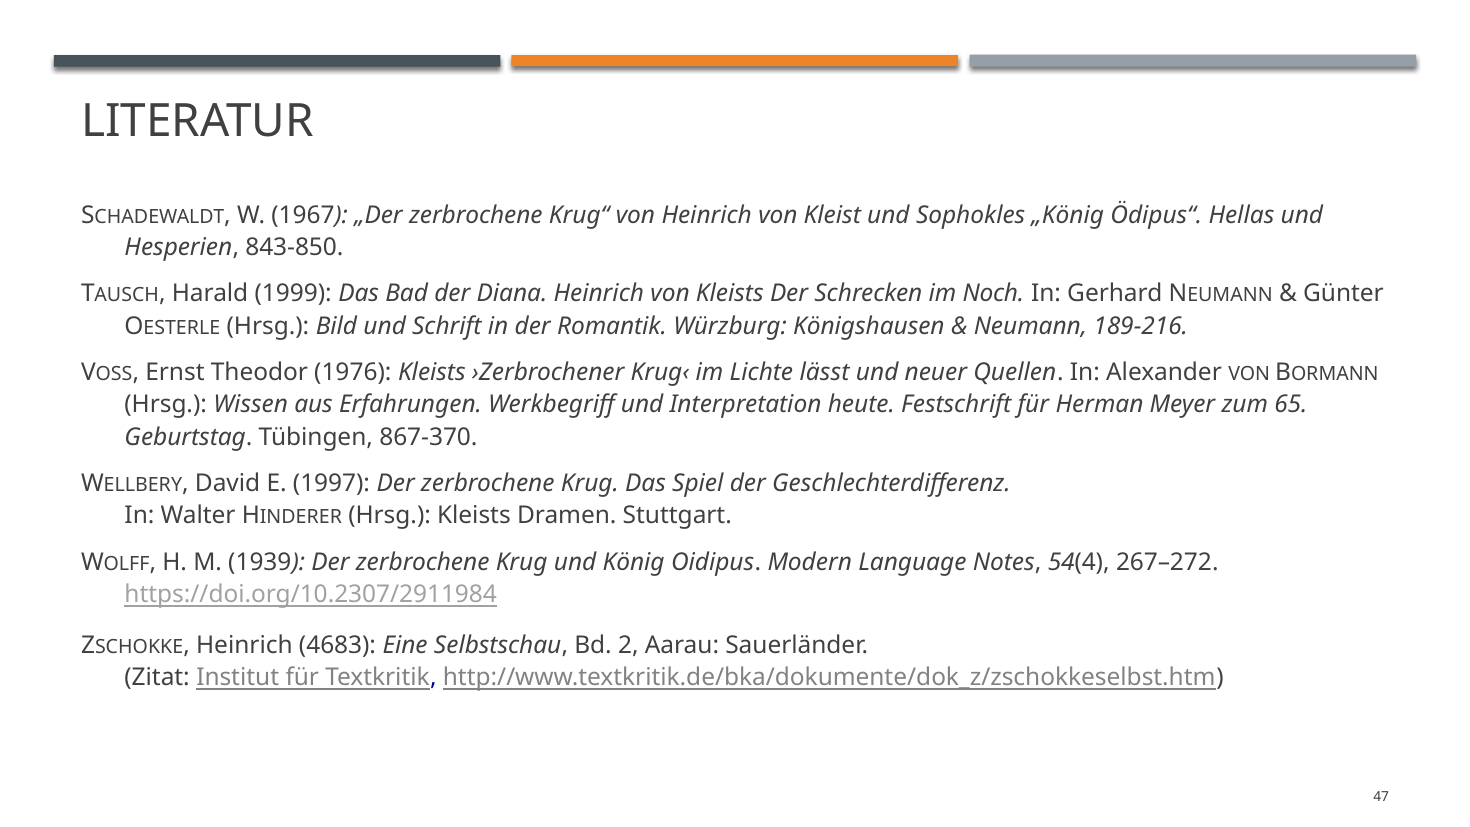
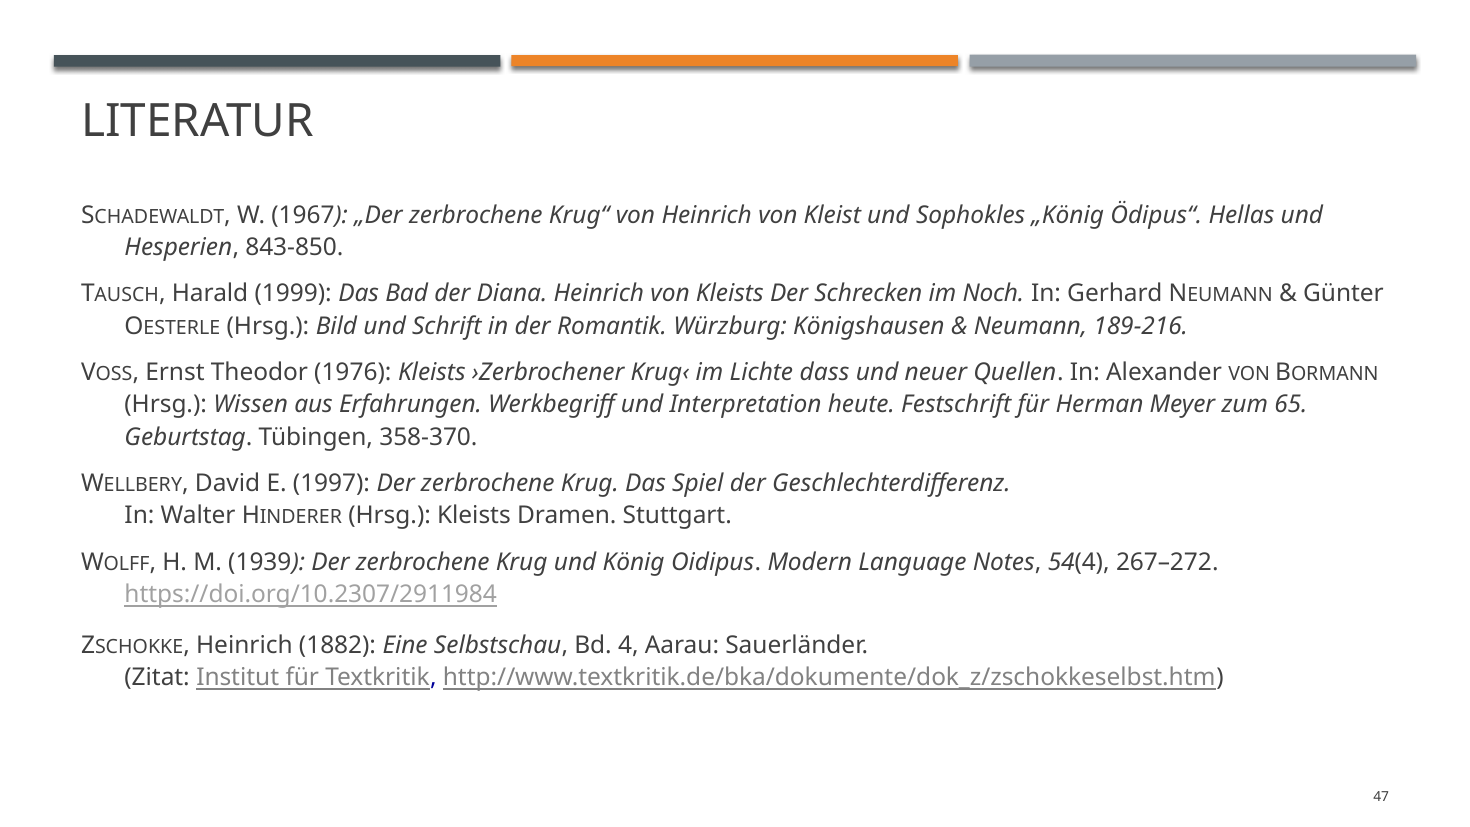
lässt: lässt -> dass (824, 372)
867-370: 867-370 -> 358-370 (428, 437)
4683: 4683 -> 1882 (338, 645)
2: 2 -> 4 (628, 645)
